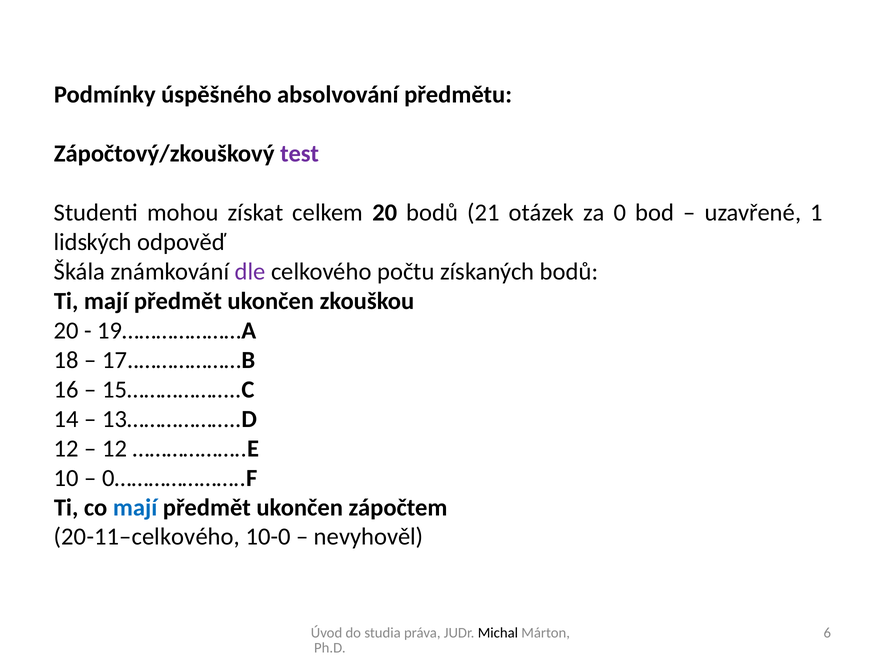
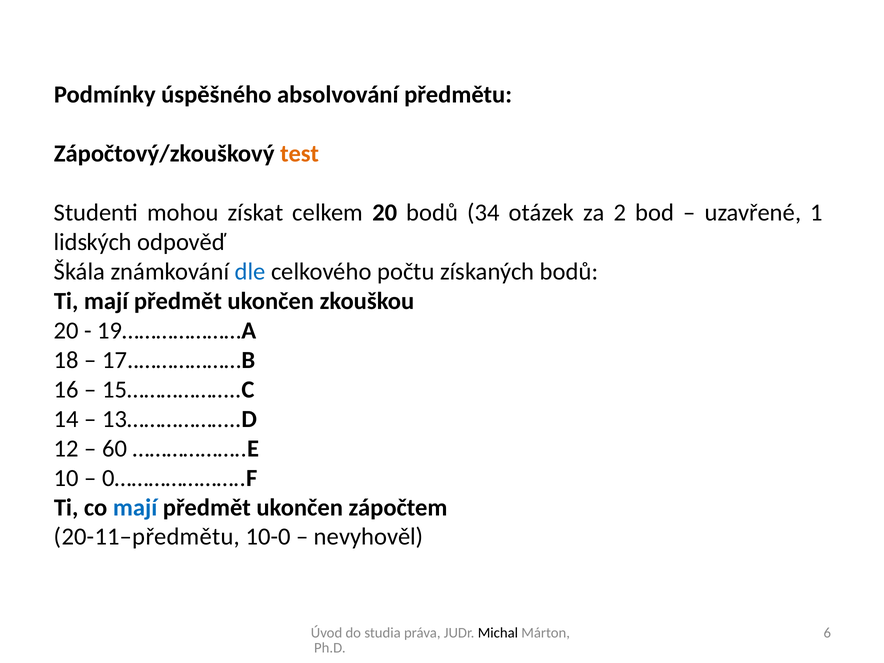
test colour: purple -> orange (300, 154)
21: 21 -> 34 (483, 213)
0: 0 -> 2 (620, 213)
dle colour: purple -> blue (250, 272)
12: 12 -> 60 (114, 448)
20-11–celkového: 20-11–celkového -> 20-11–předmětu (147, 537)
